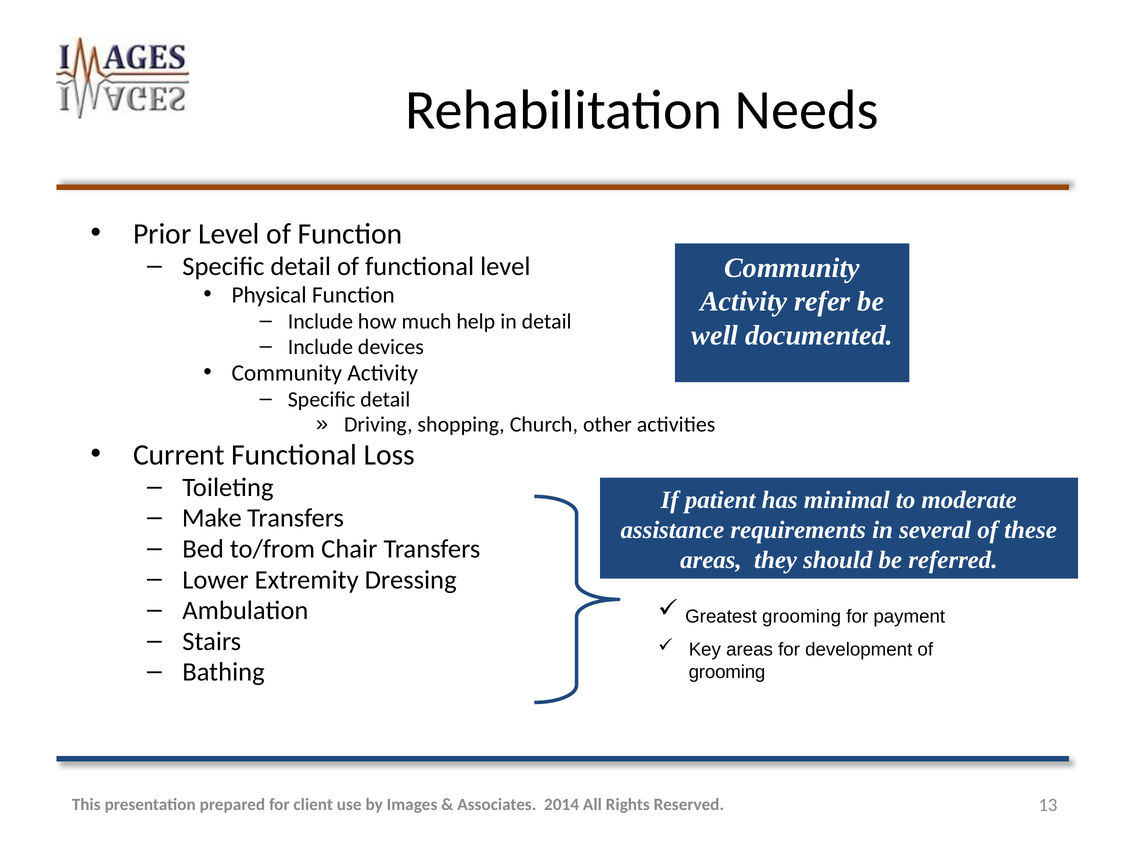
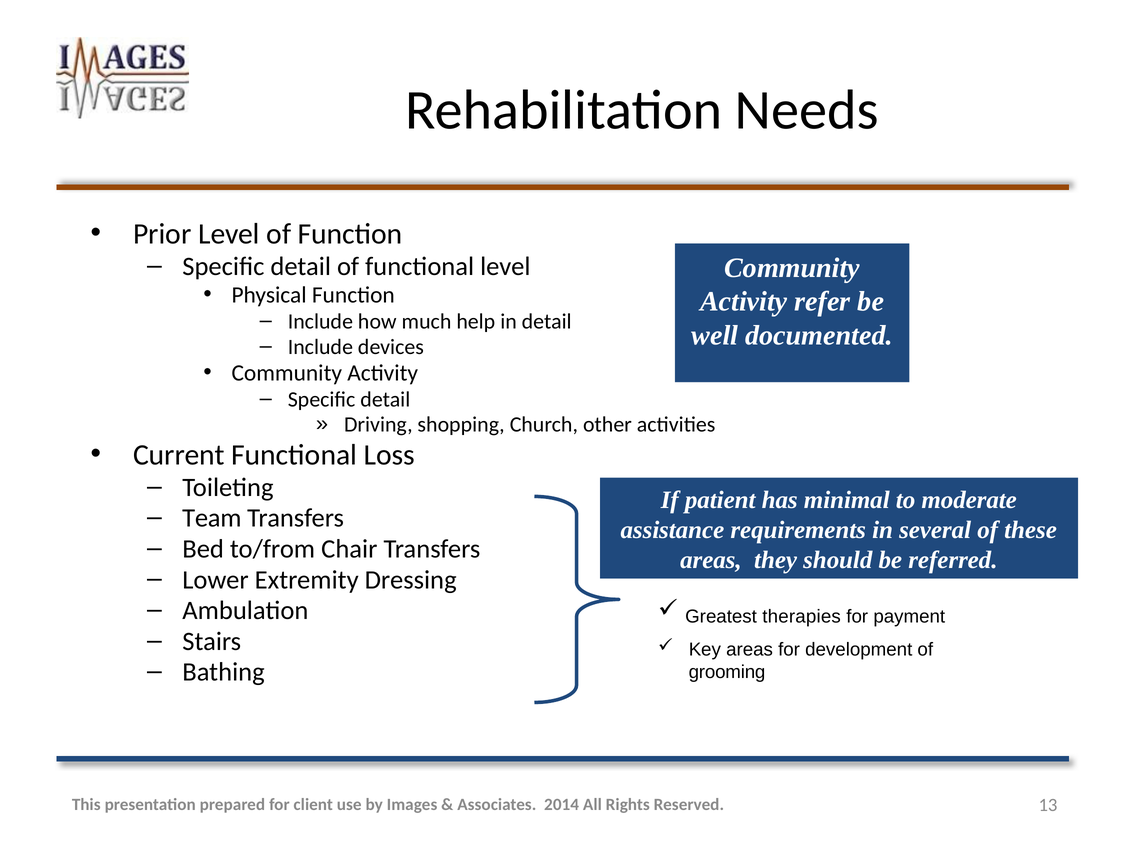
Make: Make -> Team (212, 519)
Greatest grooming: grooming -> therapies (802, 617)
